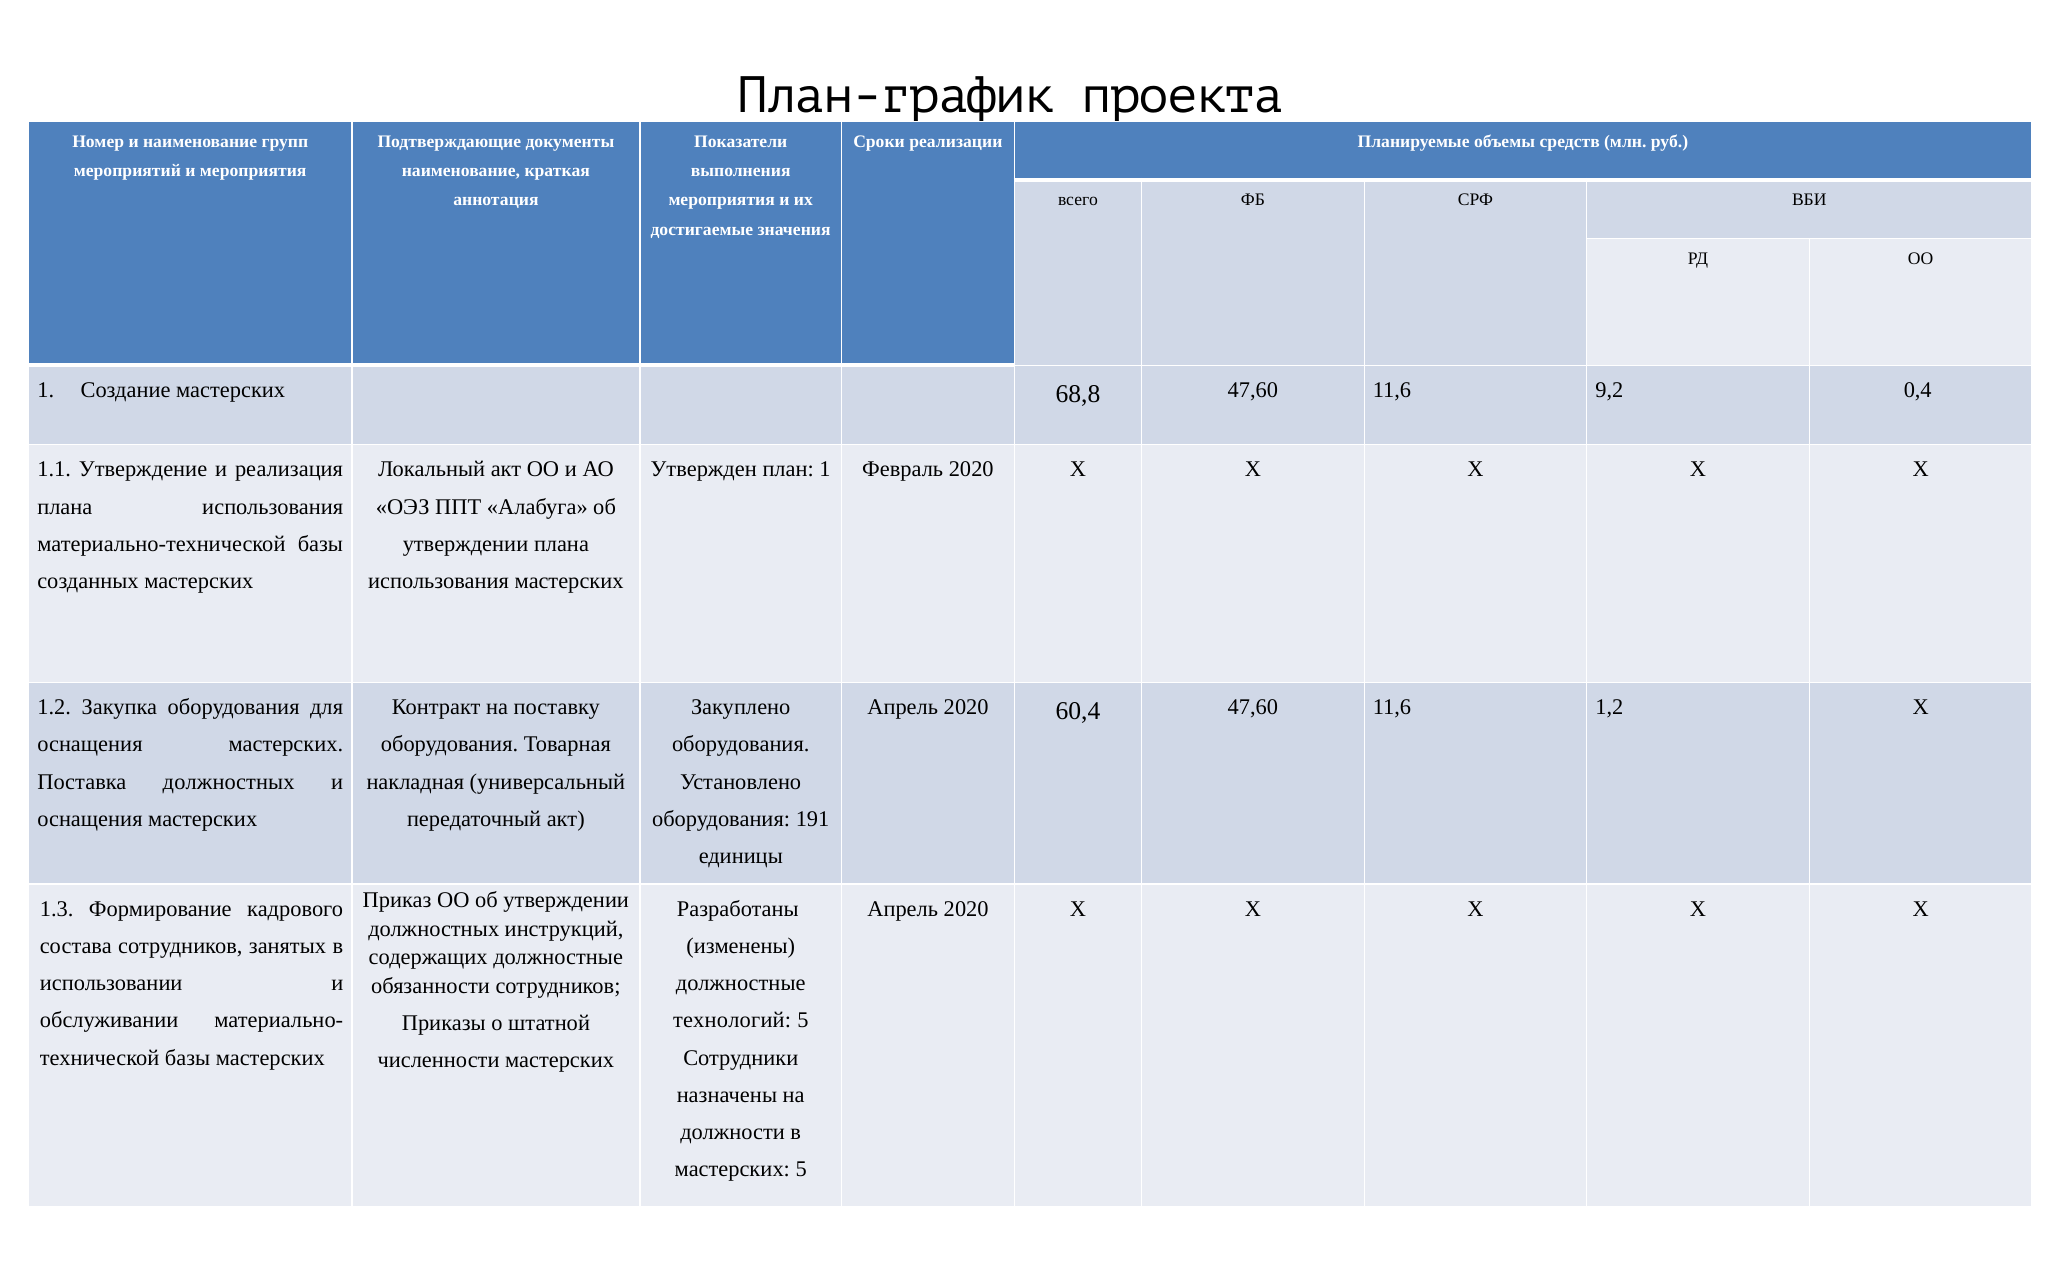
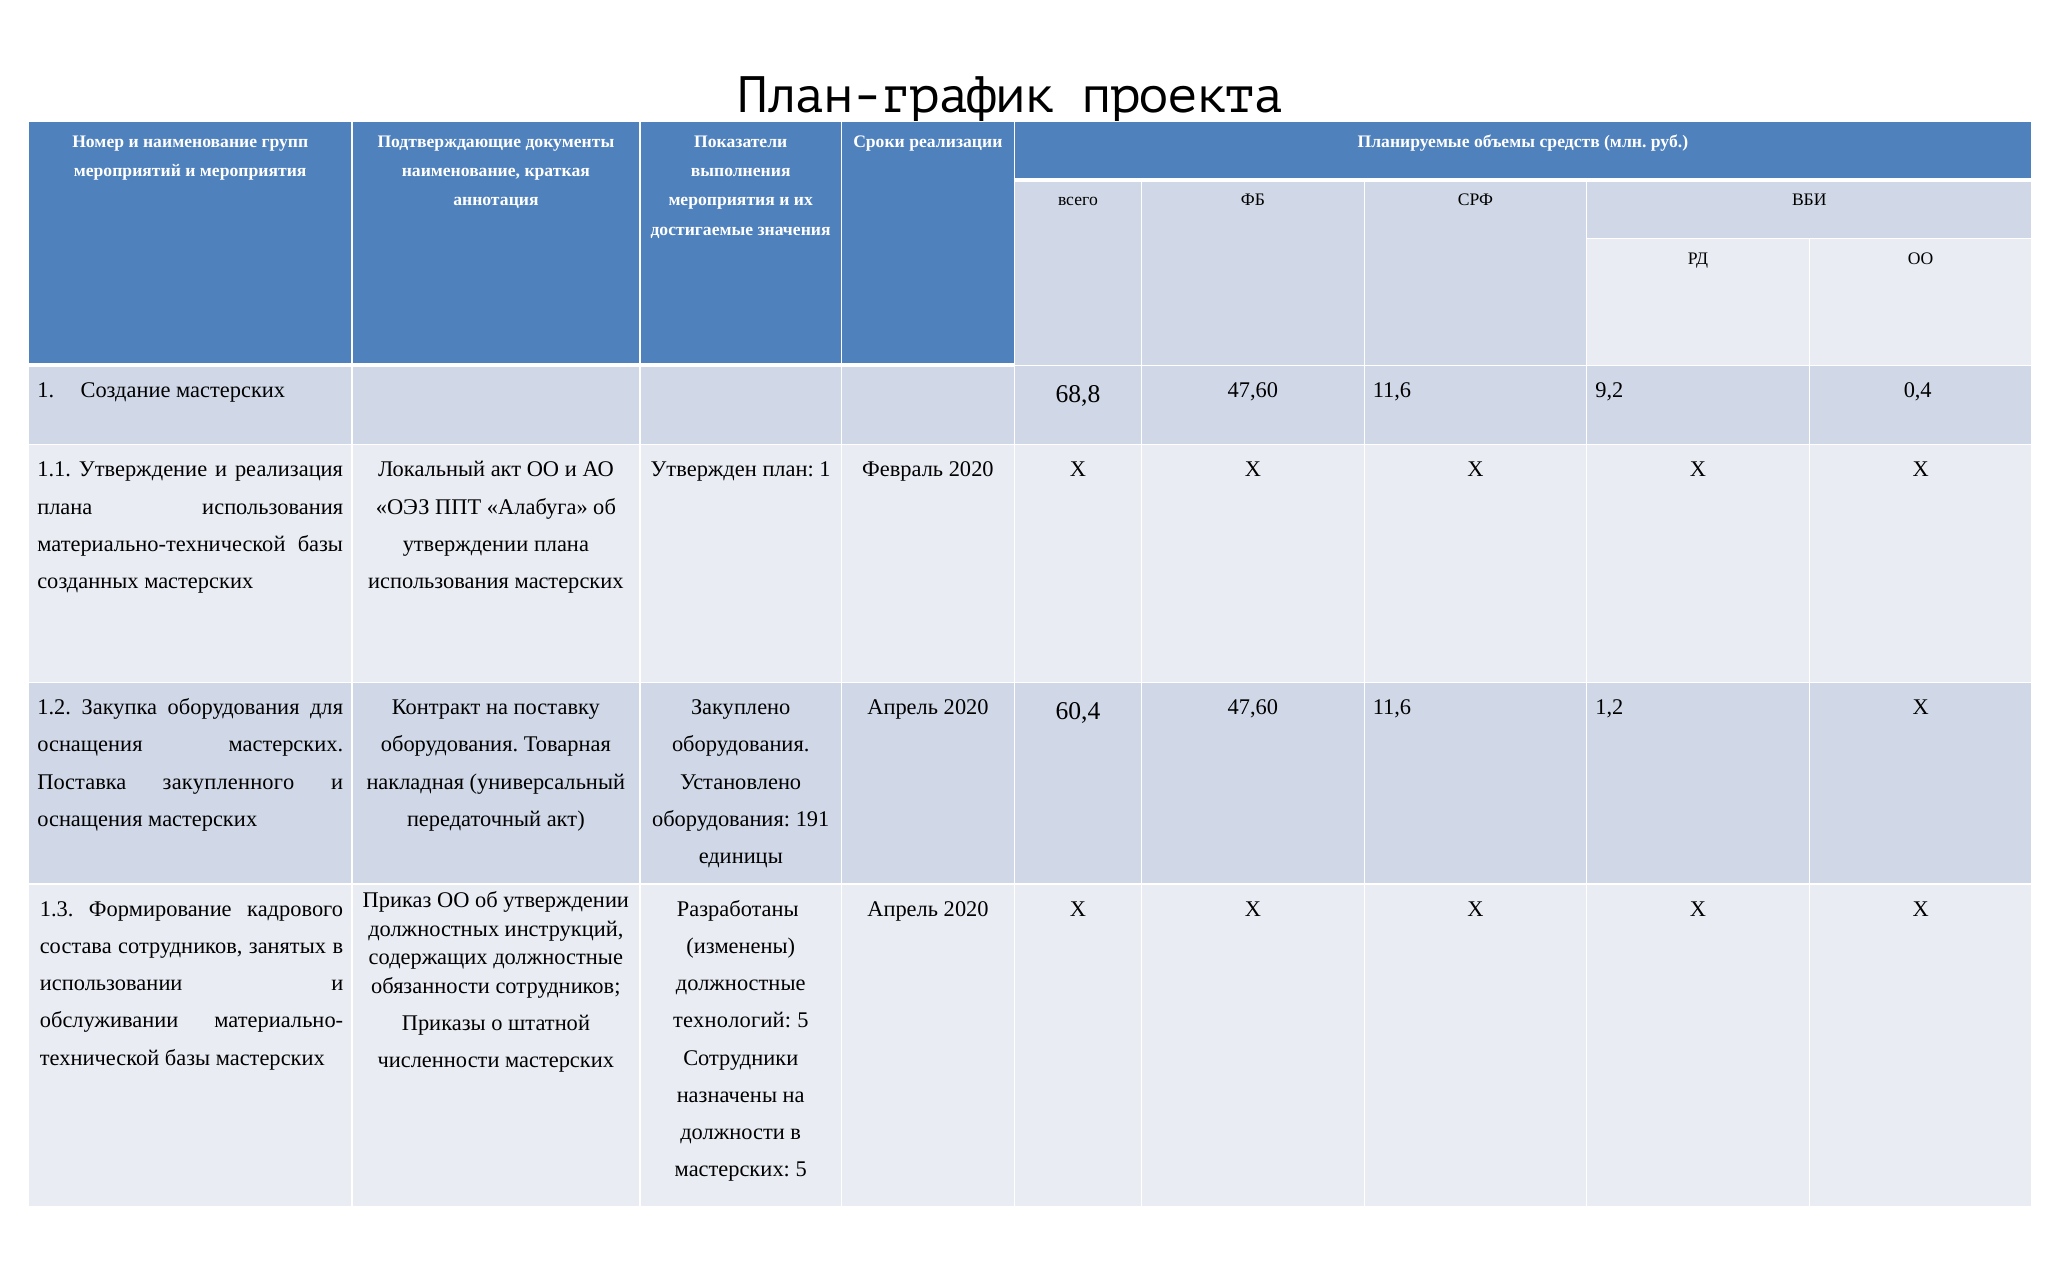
Поставка должностных: должностных -> закупленного (229, 782)
